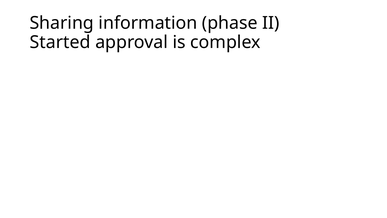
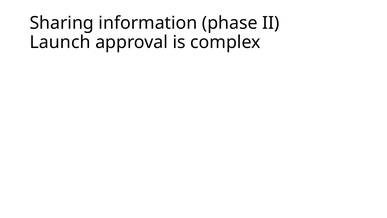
Started: Started -> Launch (60, 42)
